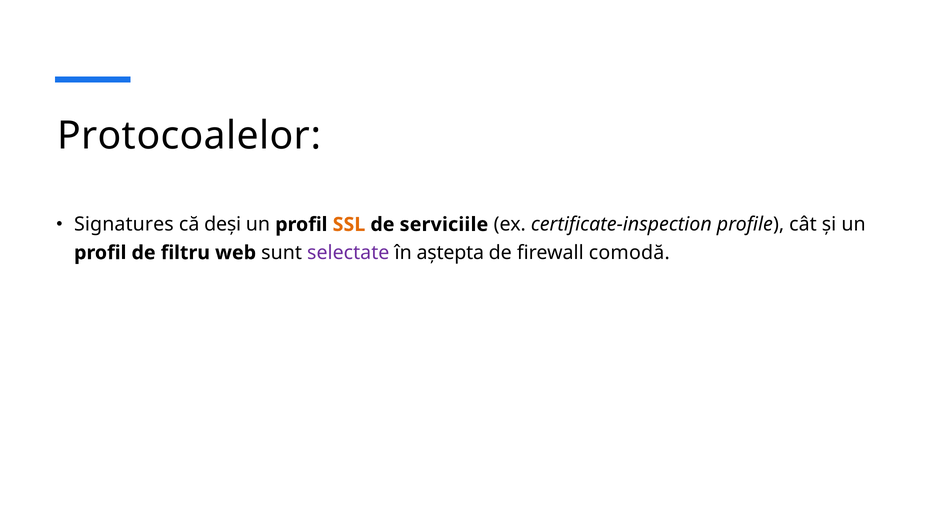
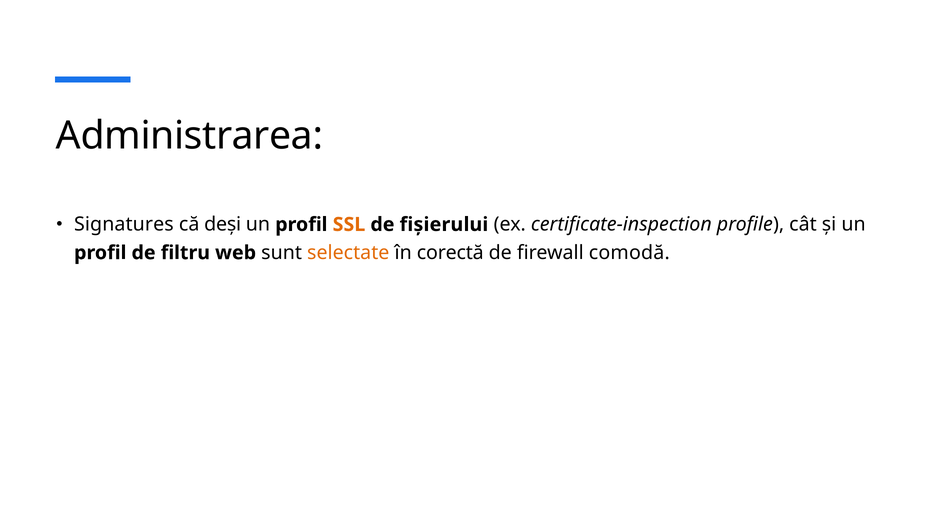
Protocoalelor: Protocoalelor -> Administrarea (190, 136)
serviciile: serviciile -> fișierului (444, 225)
selectate colour: purple -> orange (348, 253)
aștepta: aștepta -> corectă (450, 253)
